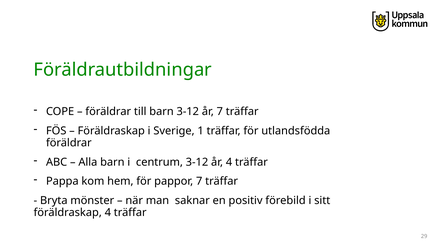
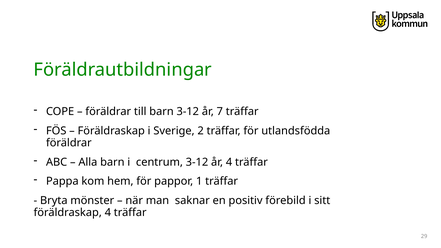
1: 1 -> 2 (201, 131)
pappor 7: 7 -> 1 (199, 181)
